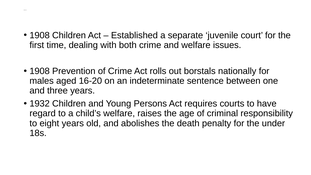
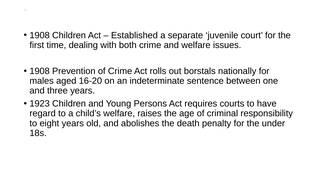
1932: 1932 -> 1923 (40, 104)
